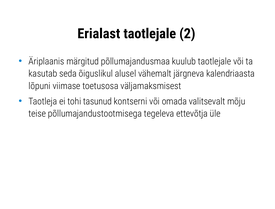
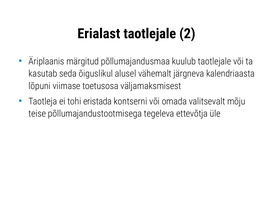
tasunud: tasunud -> eristada (98, 101)
